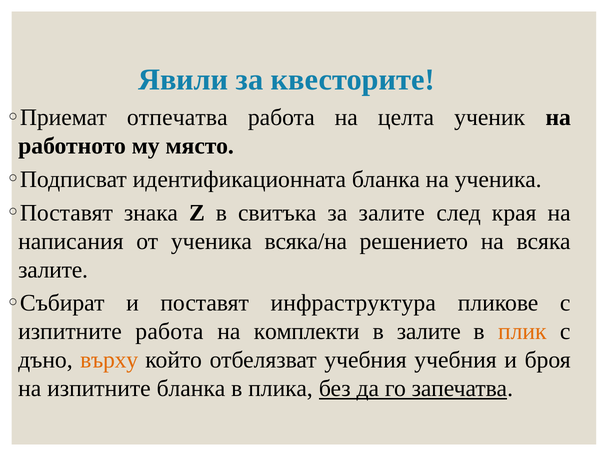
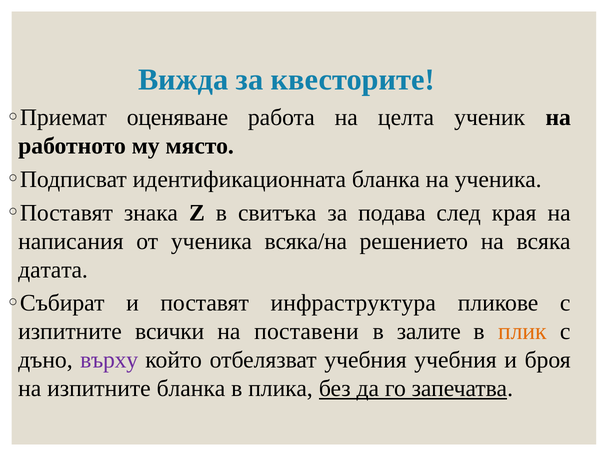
Явили: Явили -> Вижда (183, 80)
отпечатва: отпечатва -> оценяване (177, 118)
за залите: залите -> подава (392, 213)
залите: залите -> датата (53, 270)
изпитните работа: работа -> всички (170, 332)
комплекти: комплекти -> поставени (306, 332)
върху colour: orange -> purple (109, 360)
